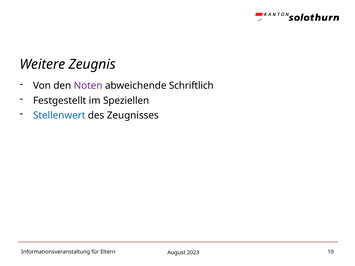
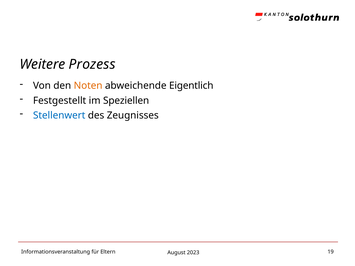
Zeugnis: Zeugnis -> Prozess (92, 64)
Noten colour: purple -> orange (88, 86)
Schriftlich: Schriftlich -> Eigentlich (191, 86)
